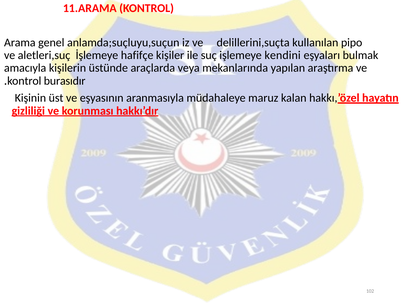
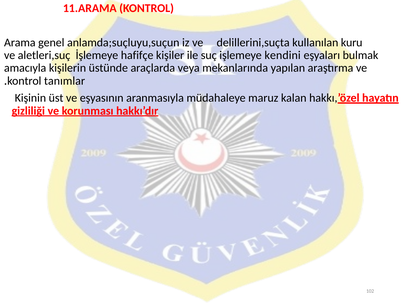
pipo: pipo -> kuru (352, 42)
burasıdır: burasıdır -> tanımlar (65, 81)
